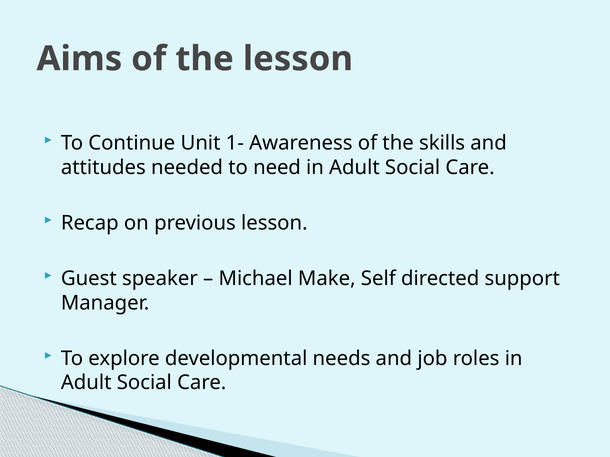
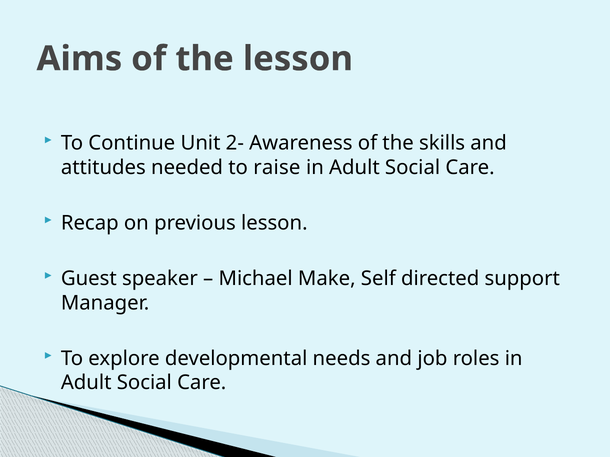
1-: 1- -> 2- (235, 143)
need: need -> raise (277, 168)
